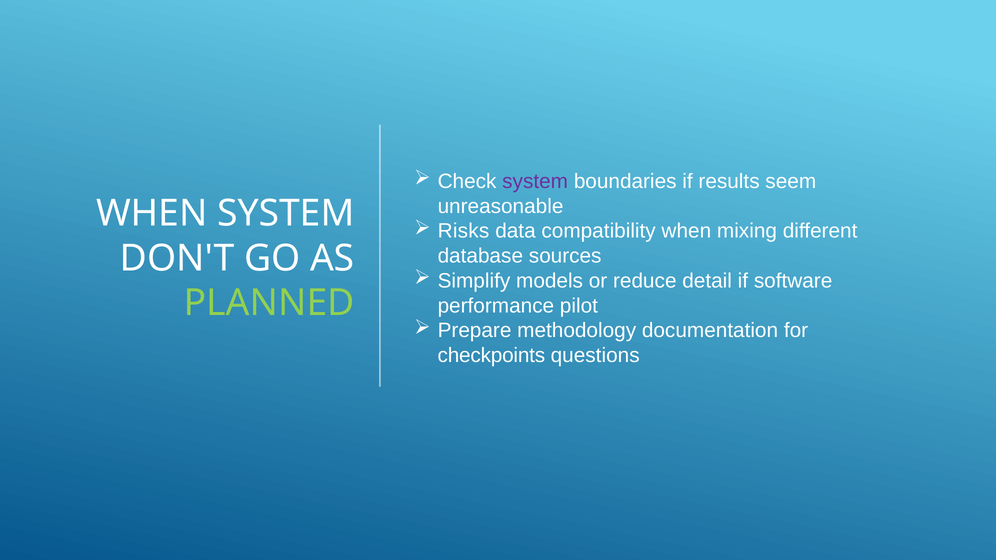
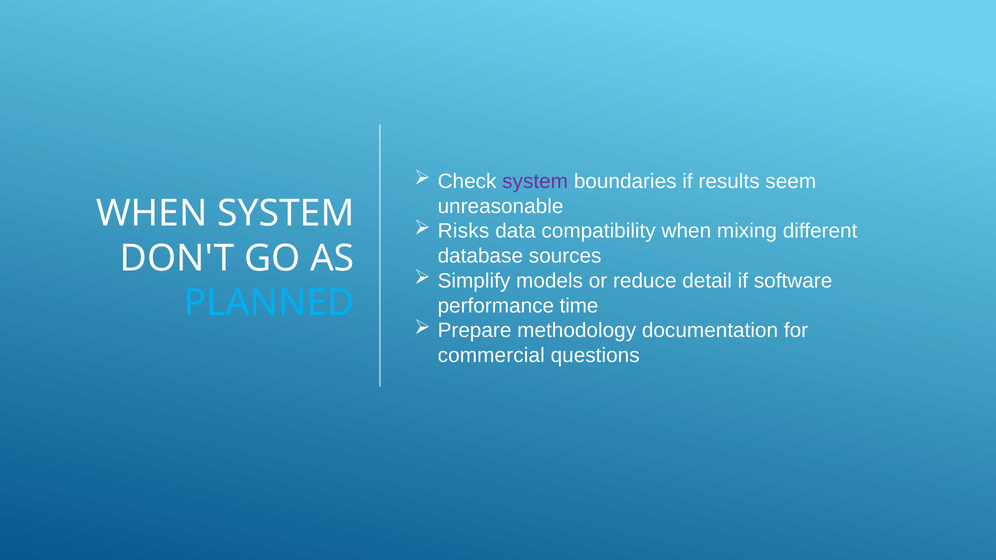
PLANNED colour: light green -> light blue (269, 303)
pilot: pilot -> time (579, 306)
checkpoints: checkpoints -> commercial (491, 356)
